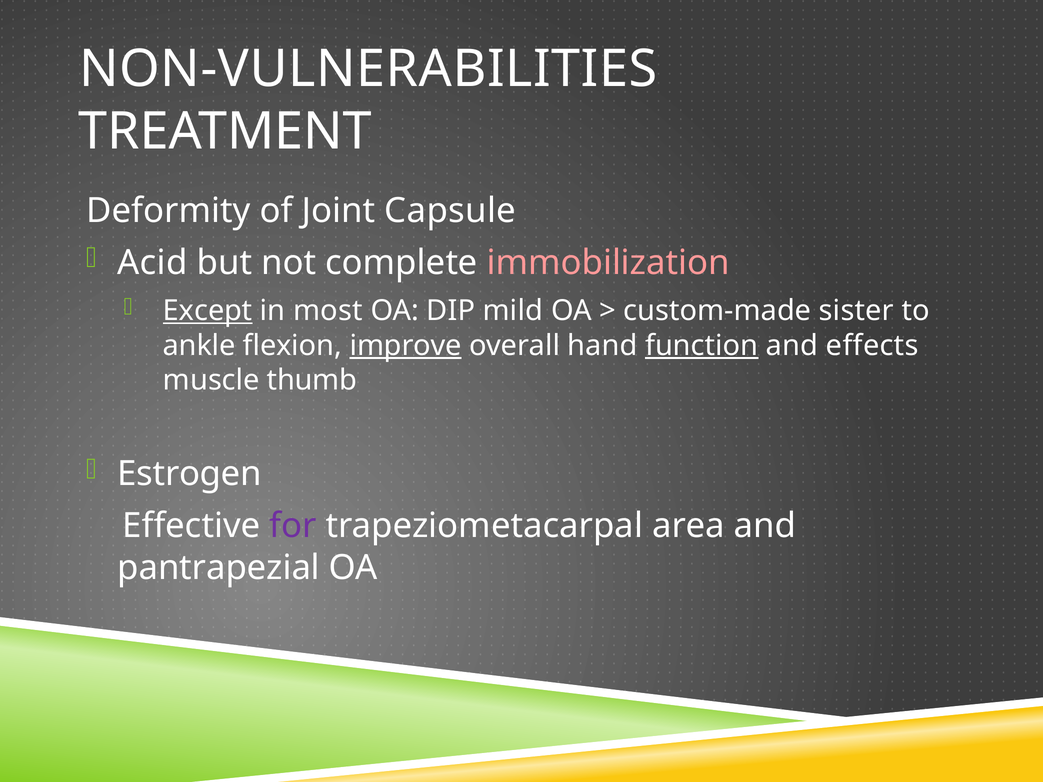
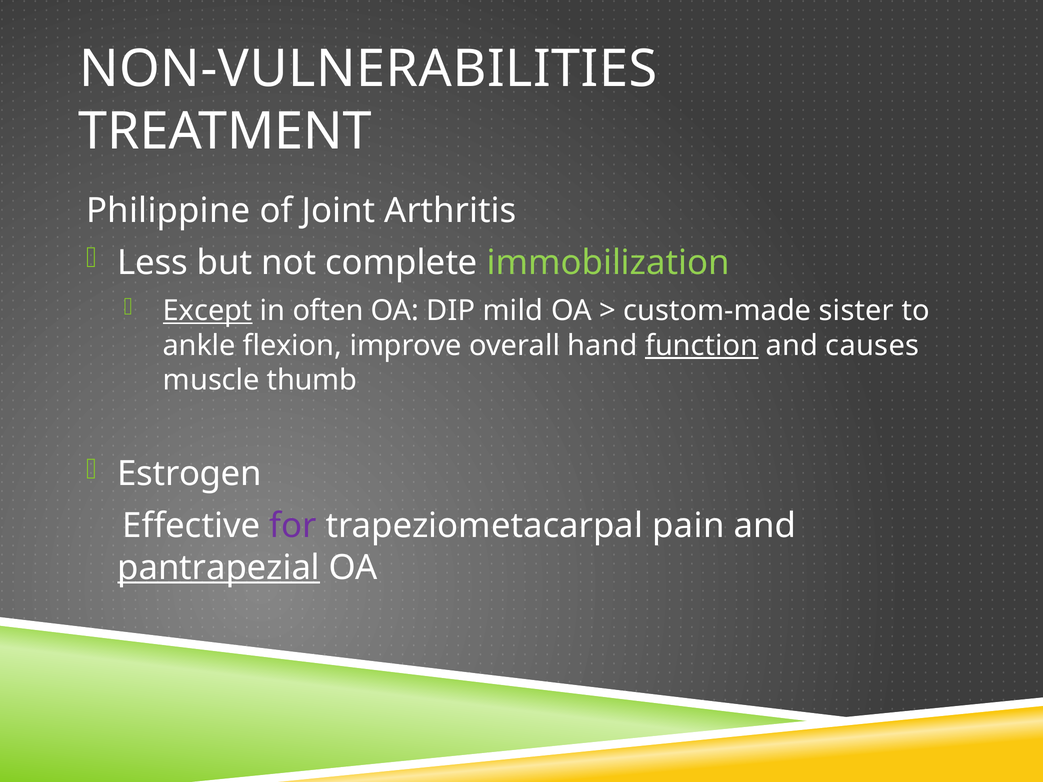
Deformity: Deformity -> Philippine (168, 211)
Capsule: Capsule -> Arthritis (450, 211)
Acid: Acid -> Less (153, 263)
immobilization colour: pink -> light green (608, 263)
most: most -> often (328, 311)
improve underline: present -> none (406, 346)
effects: effects -> causes (872, 346)
area: area -> pain (688, 526)
pantrapezial underline: none -> present (219, 568)
